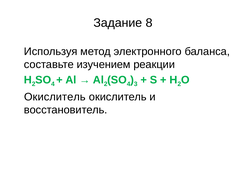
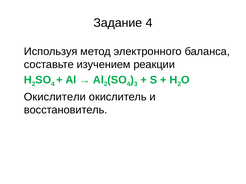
Задание 8: 8 -> 4 (149, 23)
Окислитель: Окислитель -> Окислители (55, 97)
